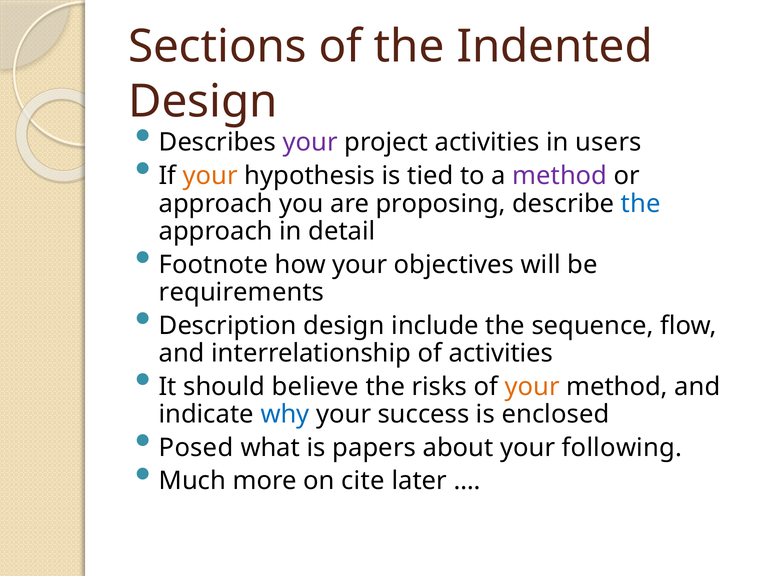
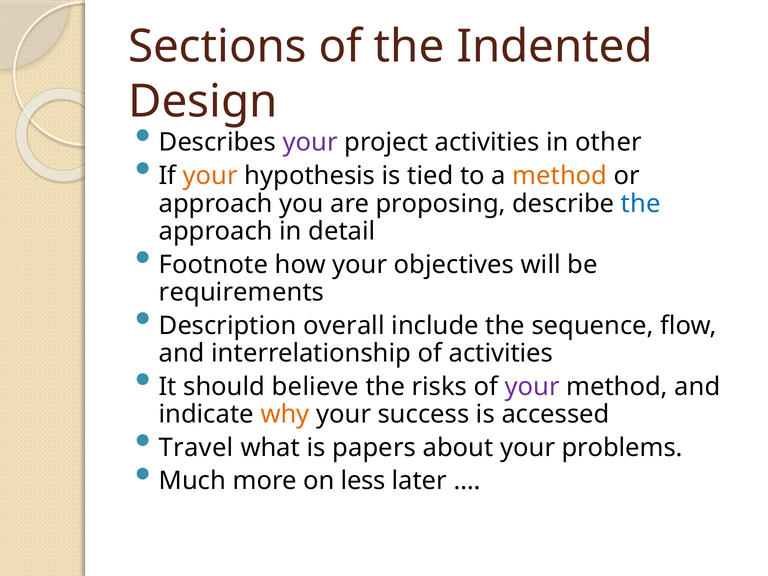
users: users -> other (609, 143)
method colour: purple -> orange (560, 176)
Description design: design -> overall (344, 326)
your colour: orange -> purple (532, 387)
why colour: blue -> orange (285, 414)
enclosed: enclosed -> accessed (556, 414)
Posed: Posed -> Travel (196, 448)
following: following -> problems (622, 448)
cite: cite -> less (363, 481)
